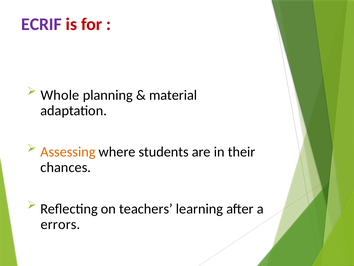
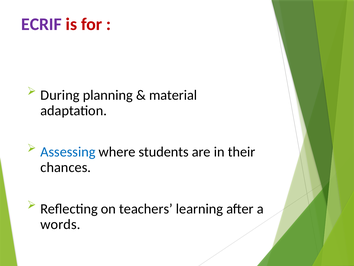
Whole: Whole -> During (60, 95)
Assessing colour: orange -> blue (68, 152)
errors: errors -> words (60, 224)
